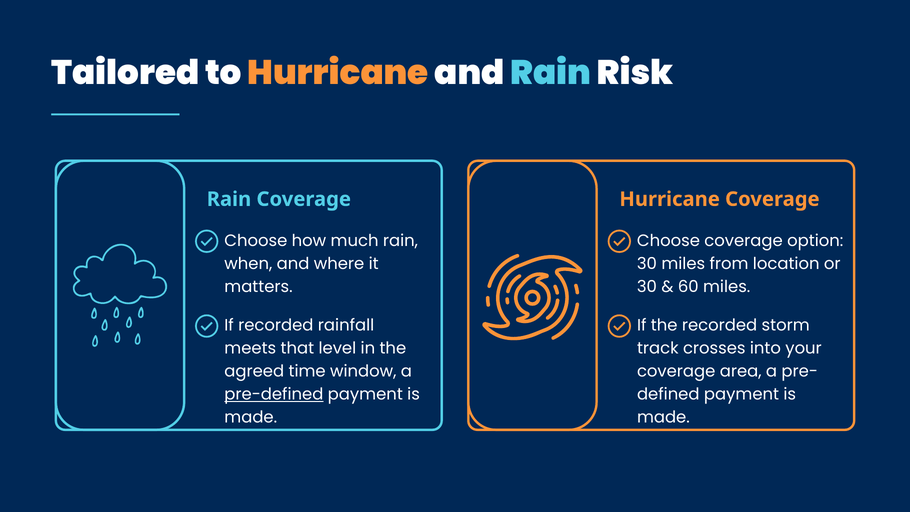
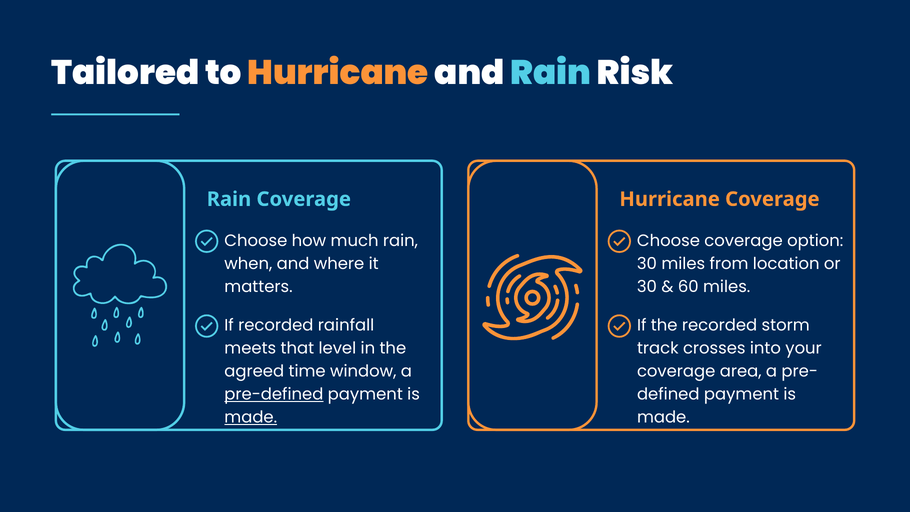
made underline: none -> present (251, 417)
